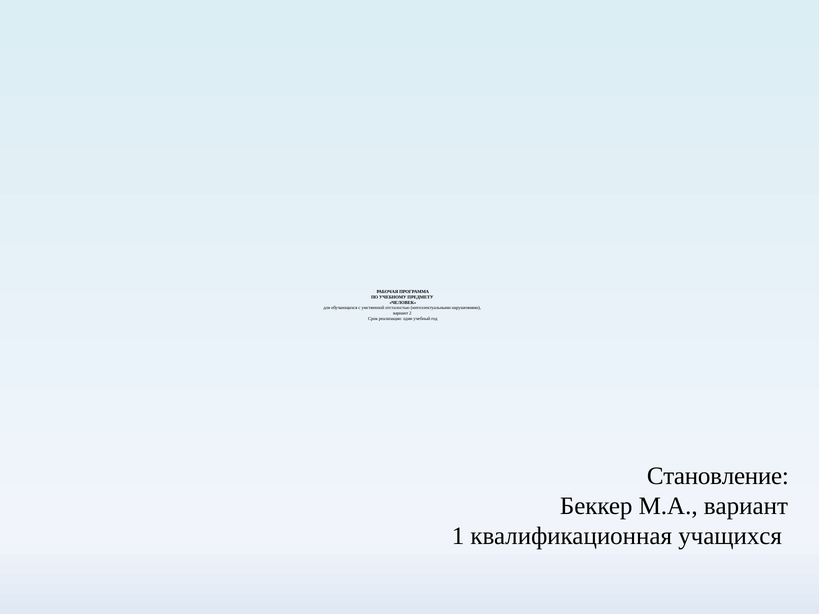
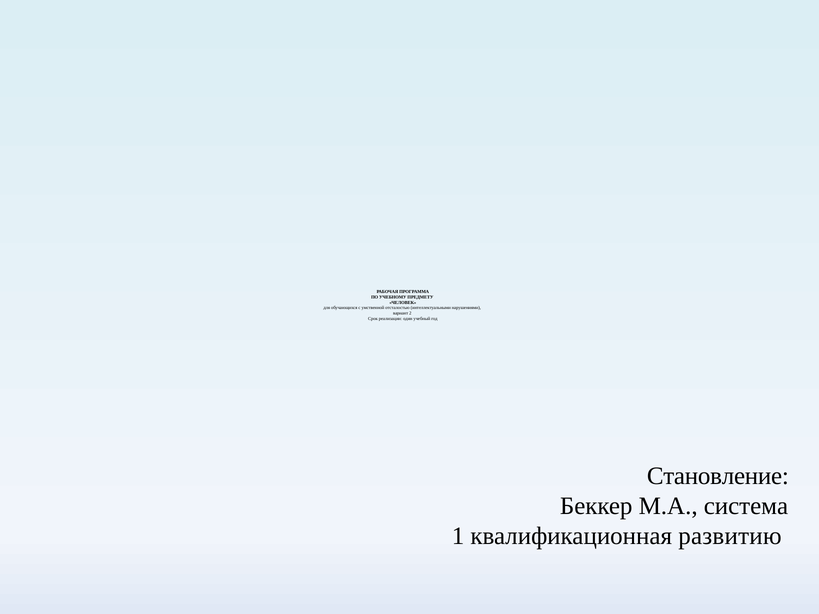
М.А вариант: вариант -> система (746, 506)
учащихся: учащихся -> развитию (730, 536)
